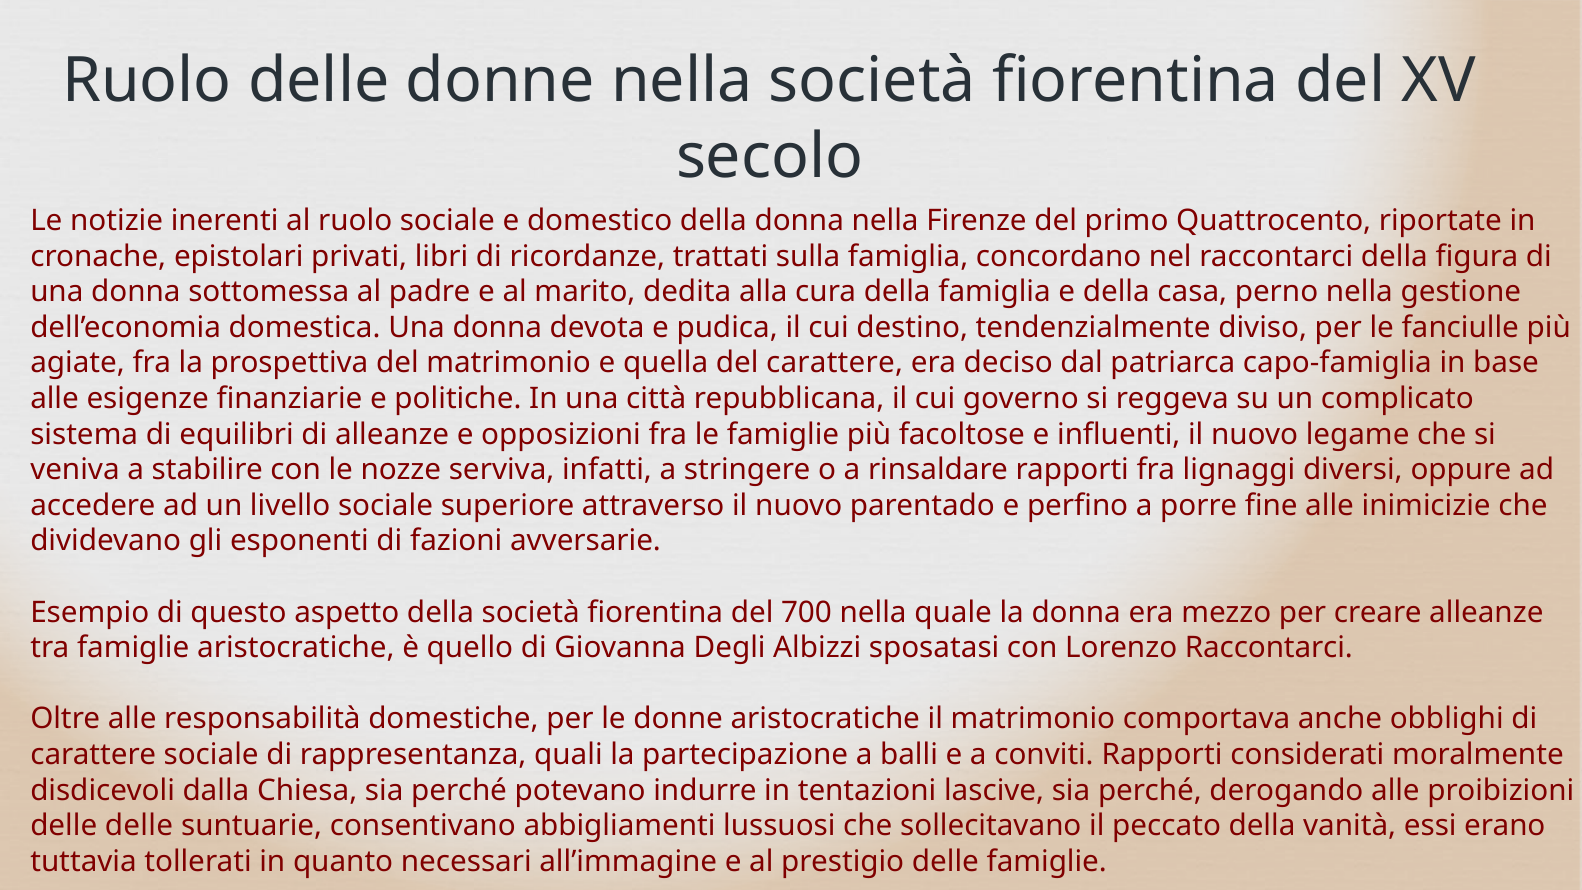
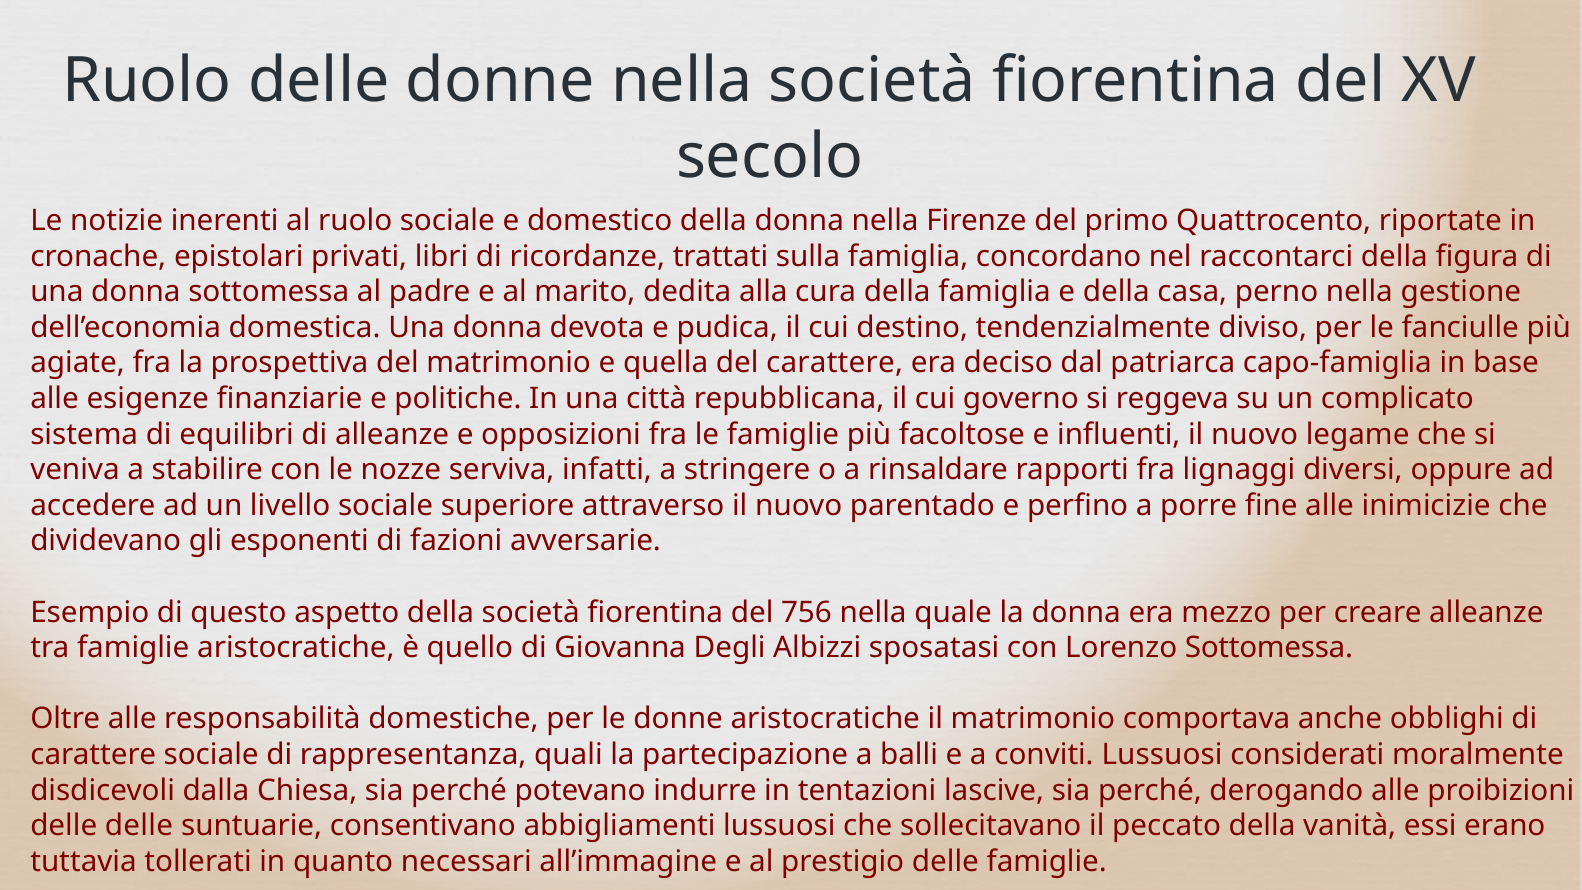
700: 700 -> 756 (806, 612)
Lorenzo Raccontarci: Raccontarci -> Sottomessa (1269, 648)
conviti Rapporti: Rapporti -> Lussuosi (1162, 755)
